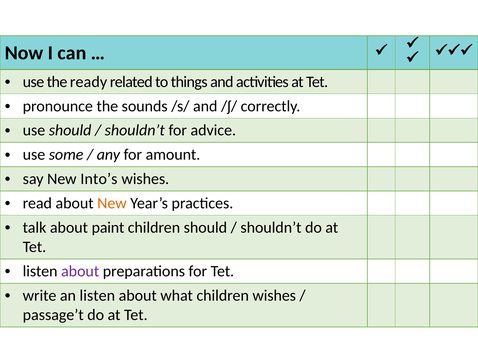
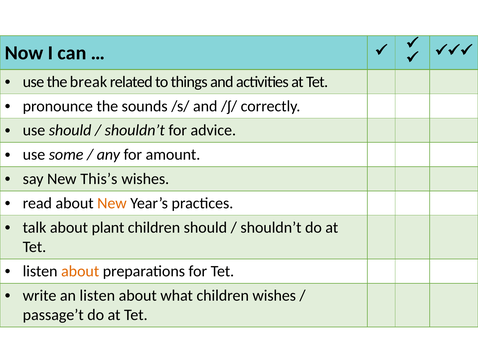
ready: ready -> break (89, 82)
Into’s: Into’s -> This’s (99, 179)
paint: paint -> plant (108, 227)
about colour: purple -> orange (80, 271)
